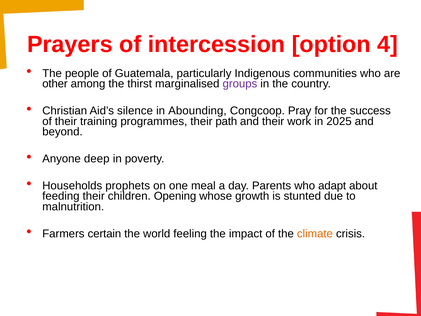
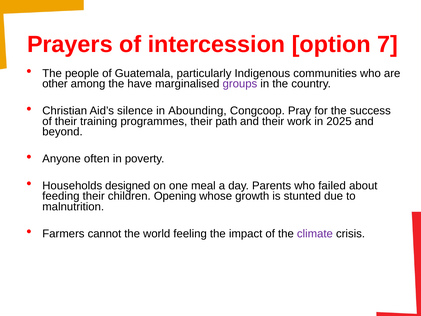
4: 4 -> 7 (388, 45)
thirst: thirst -> have (140, 84)
deep: deep -> often (97, 159)
prophets: prophets -> designed (128, 186)
adapt: adapt -> failed (332, 186)
certain: certain -> cannot (104, 233)
climate colour: orange -> purple (315, 233)
